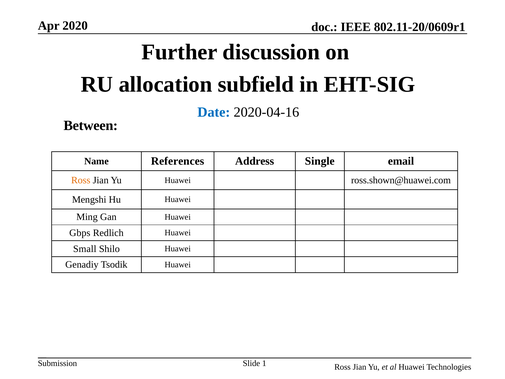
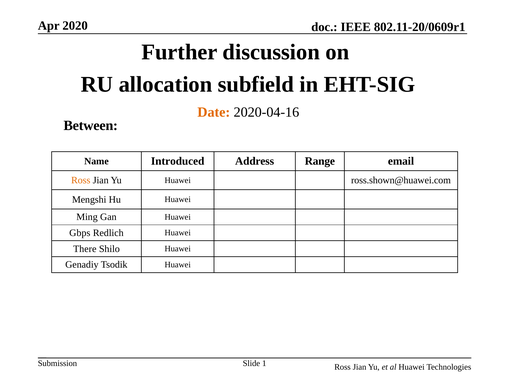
Date colour: blue -> orange (214, 112)
References: References -> Introduced (178, 161)
Single: Single -> Range (320, 161)
Small: Small -> There (85, 249)
